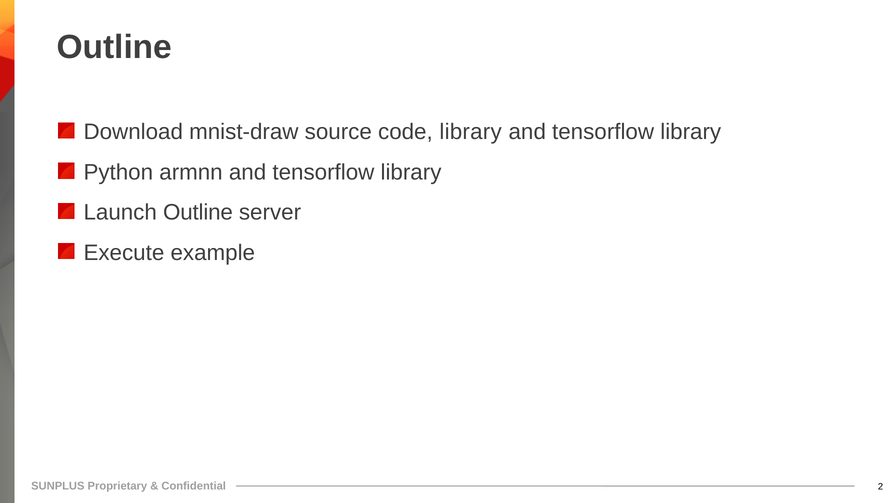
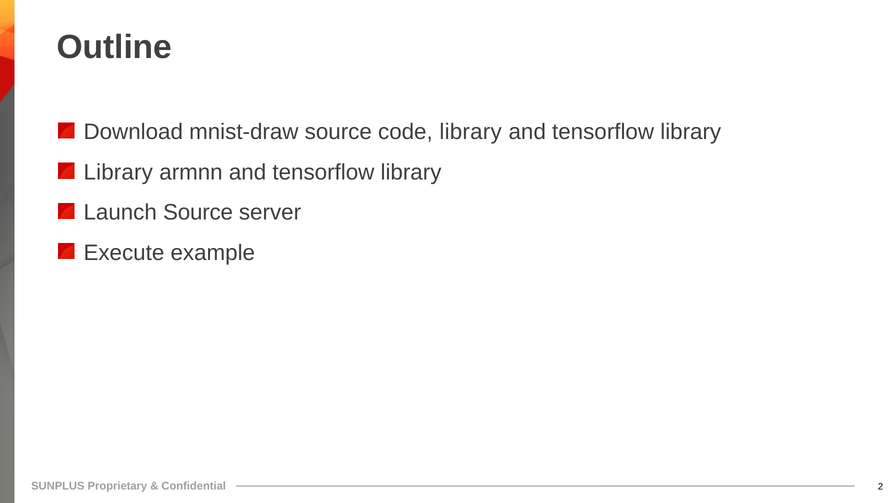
Python: Python -> Library (118, 172)
Launch Outline: Outline -> Source (198, 213)
